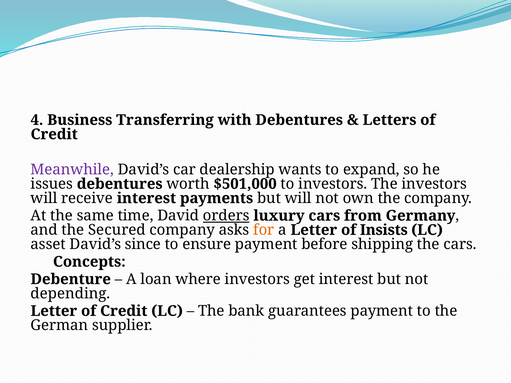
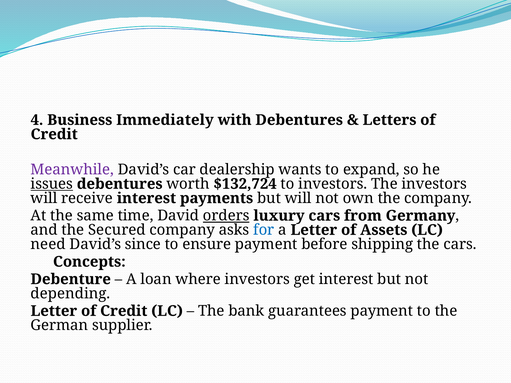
Transferring: Transferring -> Immediately (165, 120)
issues underline: none -> present (52, 184)
$501,000: $501,000 -> $132,724 (245, 184)
for colour: orange -> blue (264, 230)
Insists: Insists -> Assets (384, 230)
asset: asset -> need (48, 244)
